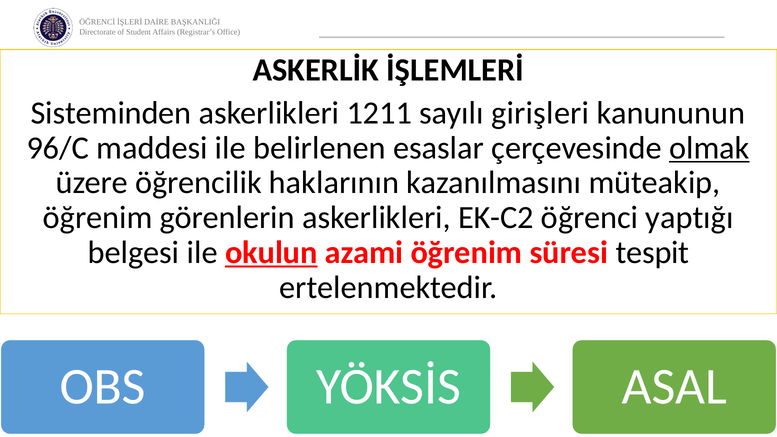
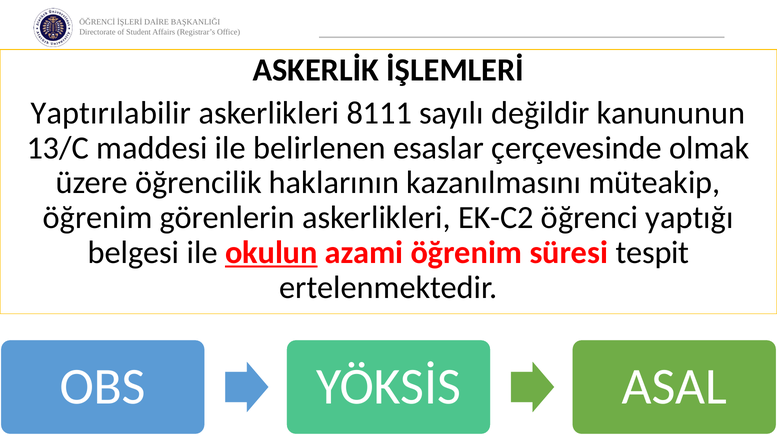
Sisteminden: Sisteminden -> Yaptırılabilir (111, 113)
1211: 1211 -> 8111 (379, 113)
girişleri: girişleri -> değildir (540, 113)
96/C: 96/C -> 13/C (58, 148)
olmak underline: present -> none (709, 148)
